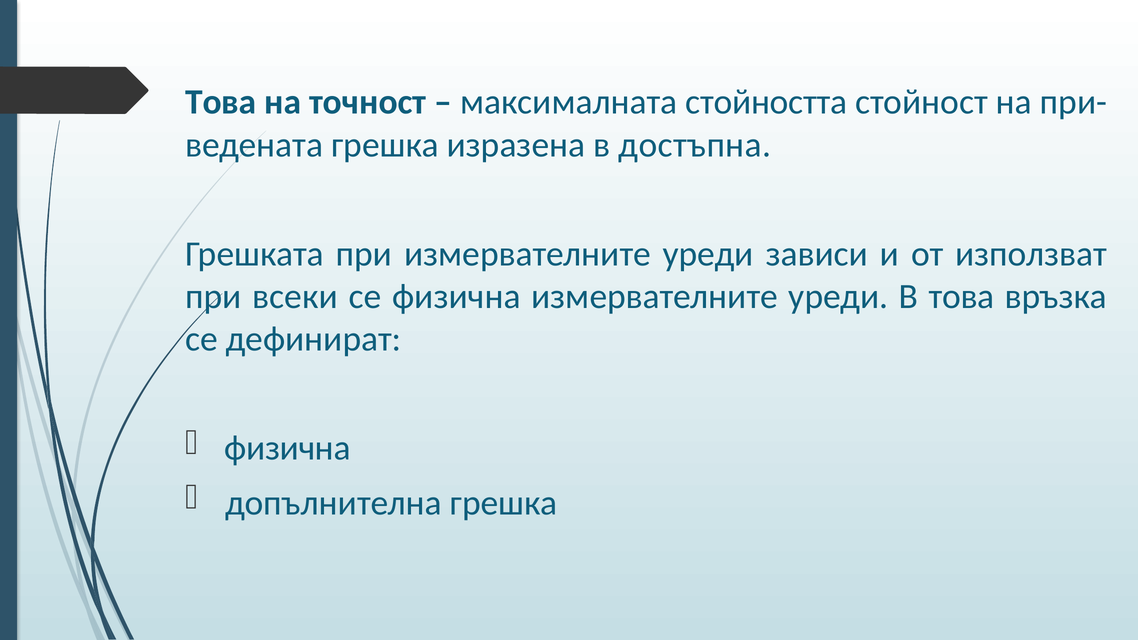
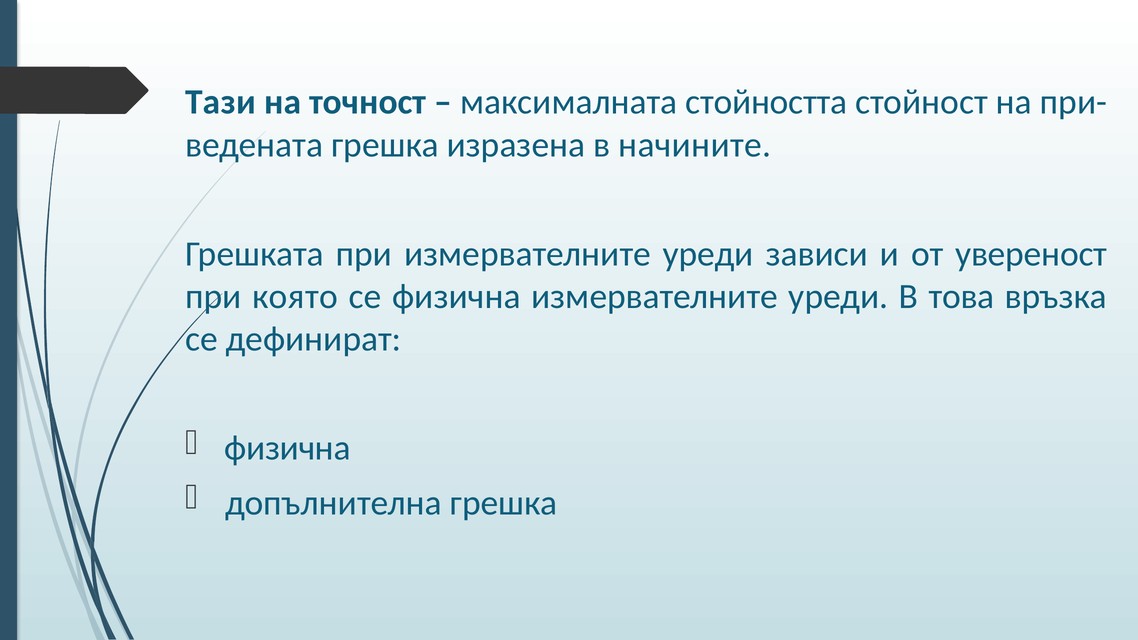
Това: Това -> Тази (221, 102)
достъпна: достъпна -> начините (695, 145)
използват: използват -> увереност (1031, 254)
всеки: всеки -> която (295, 297)
